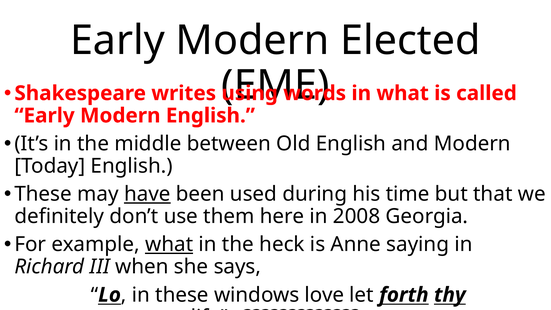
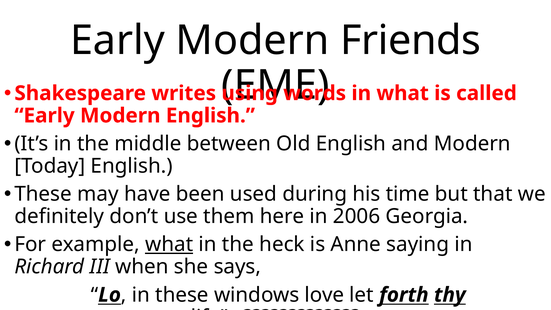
Elected: Elected -> Friends (411, 41)
have underline: present -> none (147, 194)
2008: 2008 -> 2006 (357, 216)
